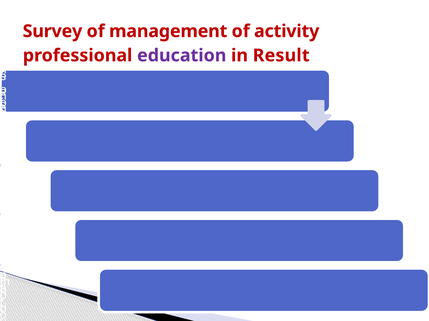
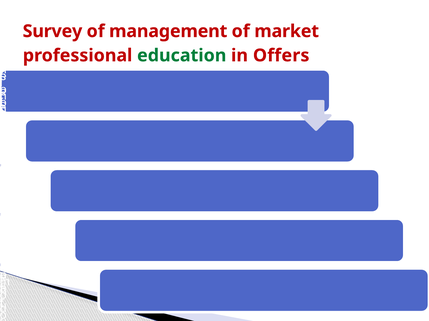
activity: activity -> market (287, 31)
education colour: purple -> green (182, 56)
Result: Result -> Offers (281, 56)
